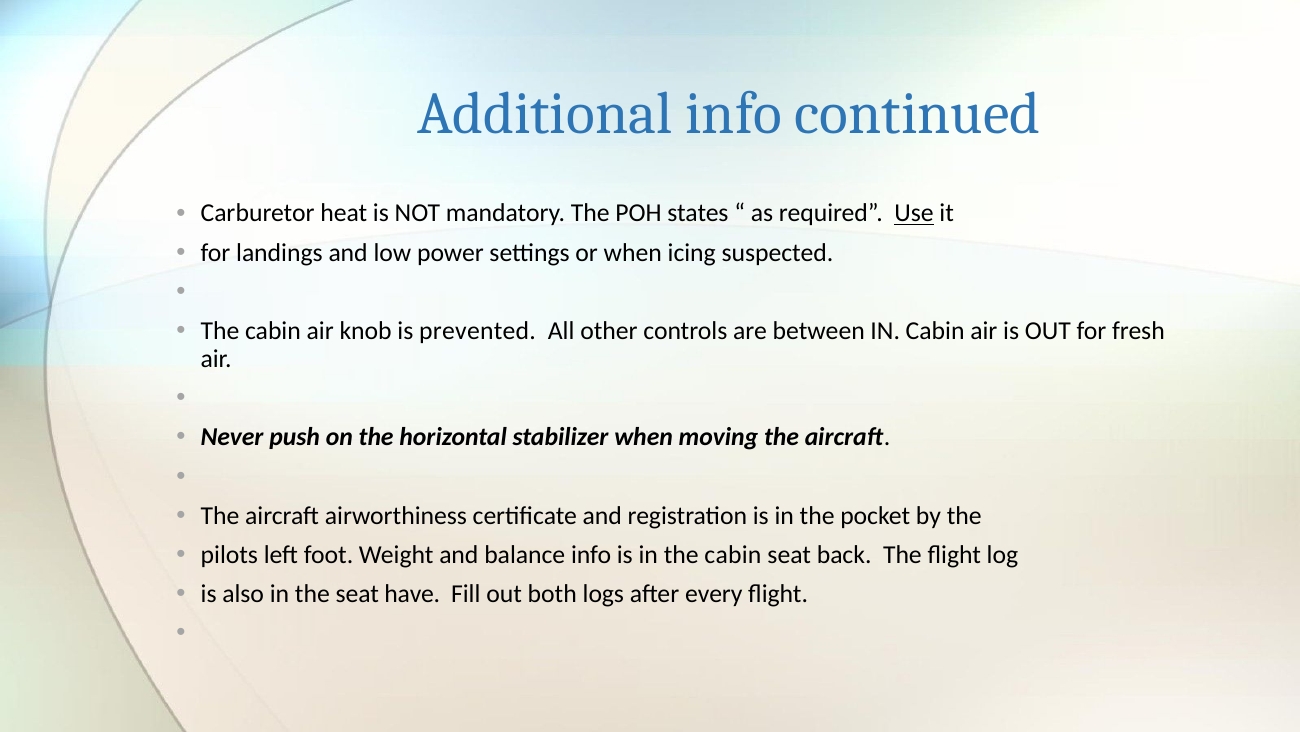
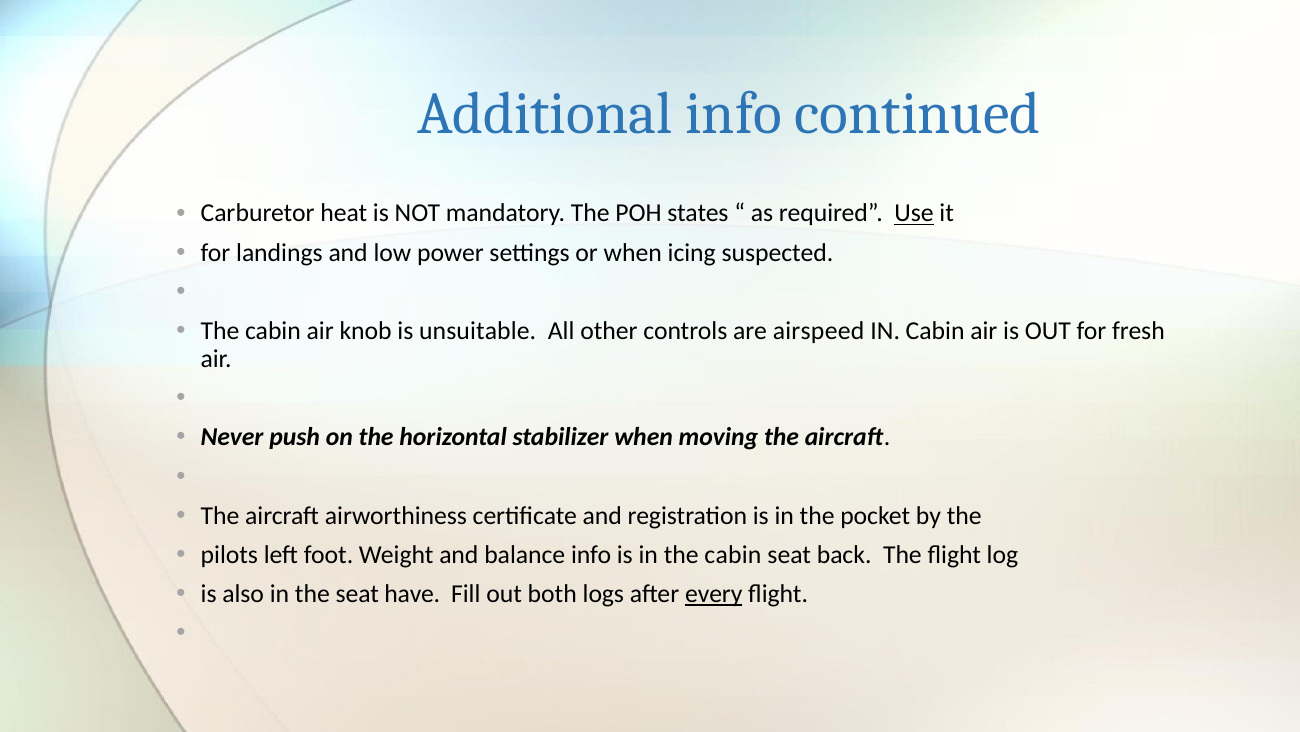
prevented: prevented -> unsuitable (478, 331)
between: between -> airspeed (819, 331)
every underline: none -> present (714, 593)
